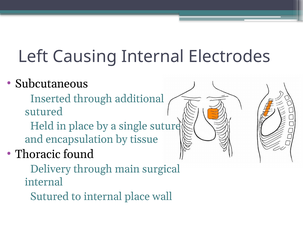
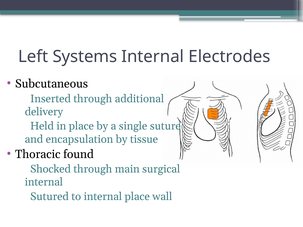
Causing: Causing -> Systems (85, 57)
sutured: sutured -> delivery (44, 112)
Delivery: Delivery -> Shocked (51, 169)
